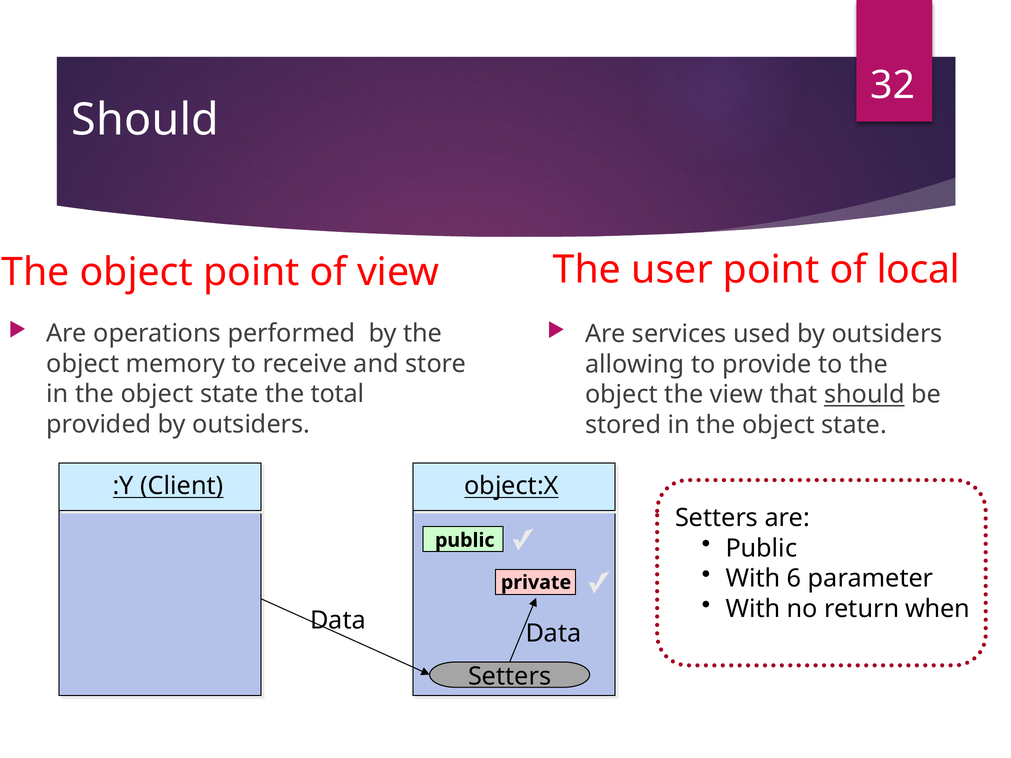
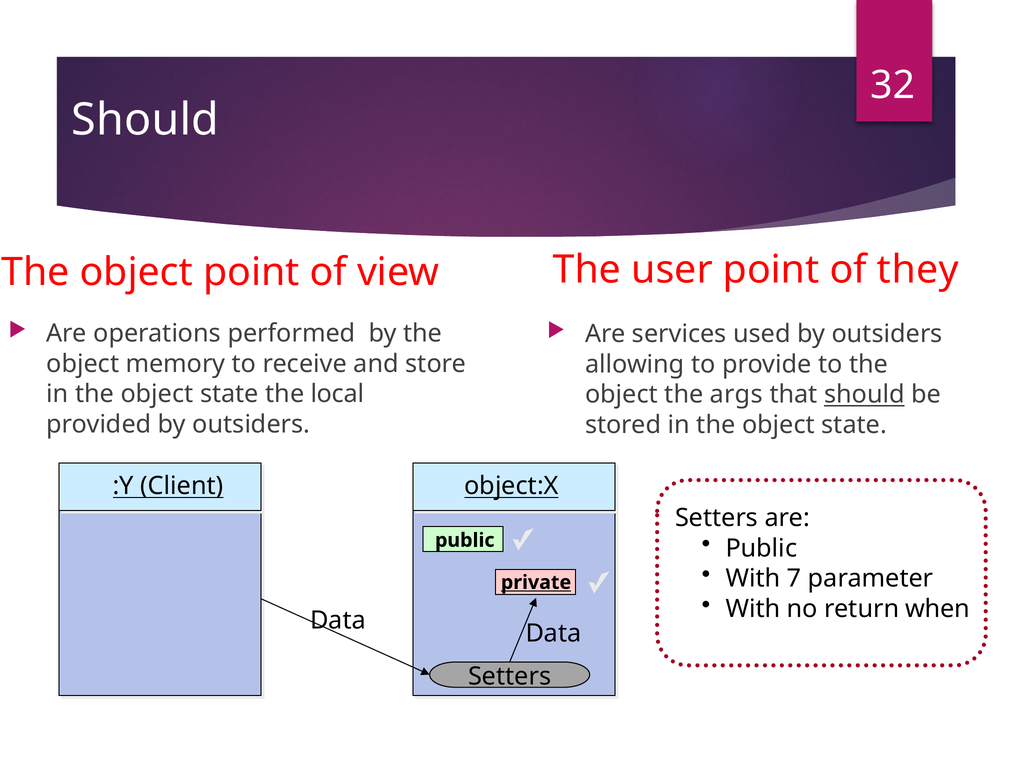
local: local -> they (918, 270)
total: total -> local (337, 394)
the view: view -> args (736, 395)
6: 6 -> 7 (794, 579)
private underline: none -> present (536, 583)
